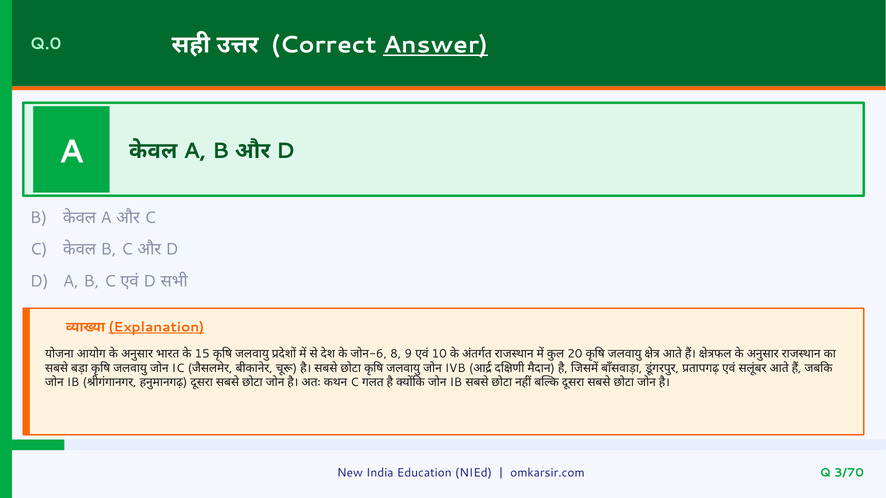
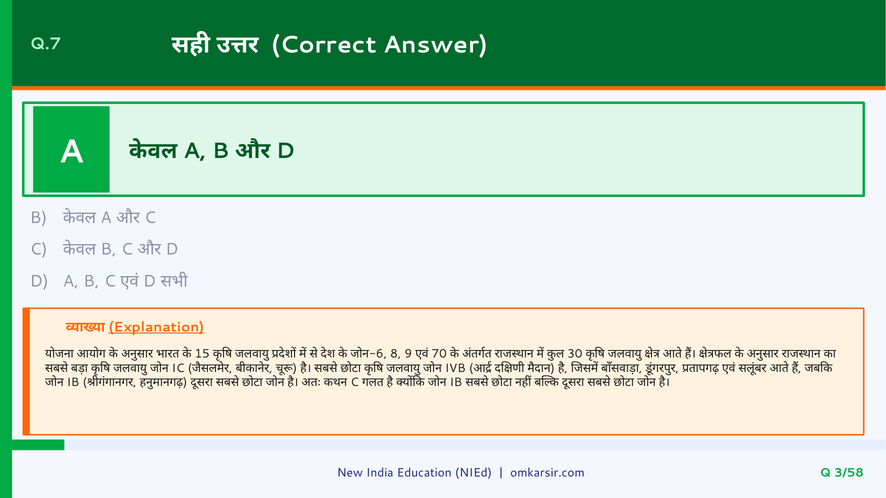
Q.0: Q.0 -> Q.7 (46, 44)
Answer underline: present -> none (436, 45)
10: 10 -> 70 (439, 354)
20: 20 -> 30 (575, 354)
3/70: 3/70 -> 3/58 (849, 473)
